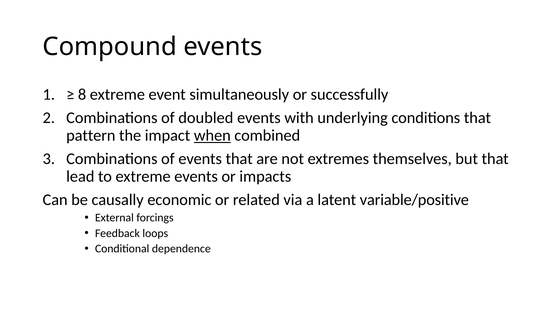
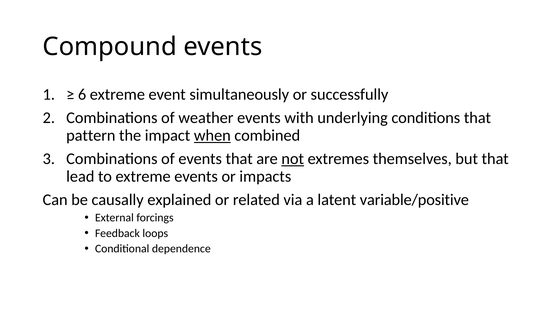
8: 8 -> 6 (82, 95)
doubled: doubled -> weather (206, 118)
not underline: none -> present (293, 159)
economic: economic -> explained (179, 200)
